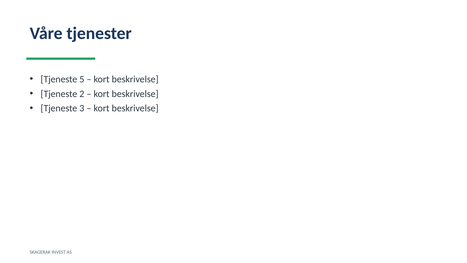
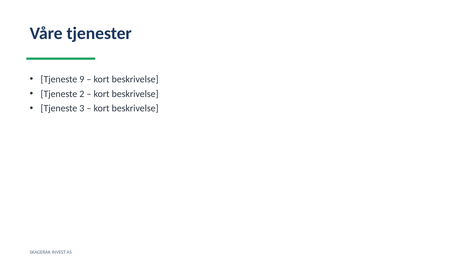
5: 5 -> 9 (82, 79)
